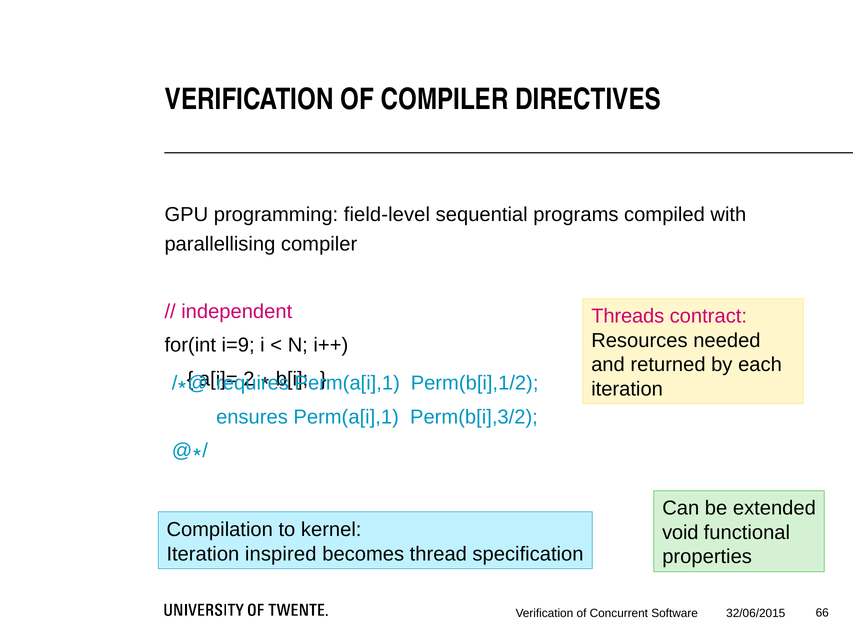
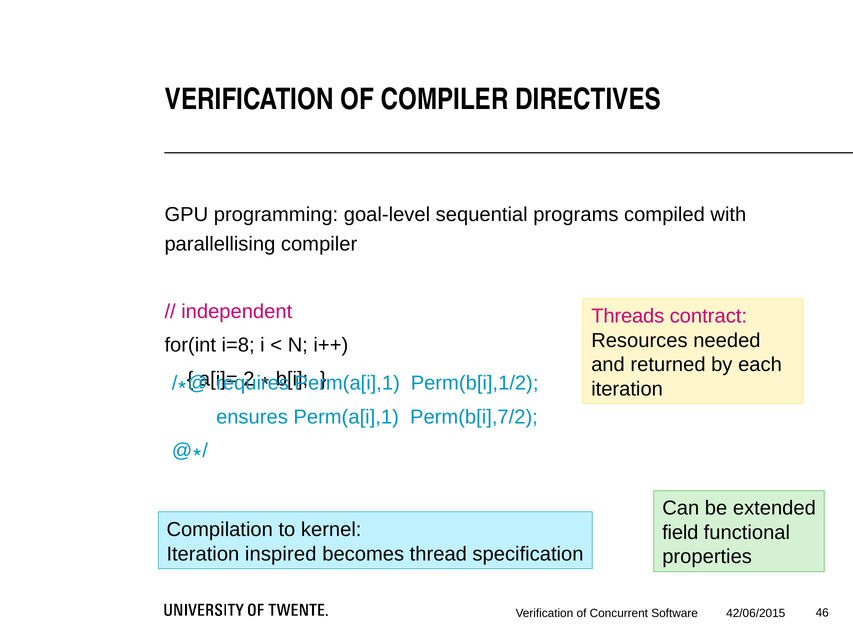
field-level: field-level -> goal-level (387, 215)
i=9: i=9 -> i=8 (238, 345)
Perm(b[i],3/2: Perm(b[i],3/2 -> Perm(b[i],7/2 (474, 417)
void: void -> field (680, 532)
32/06/2015: 32/06/2015 -> 42/06/2015 (756, 613)
66: 66 -> 46 (822, 613)
